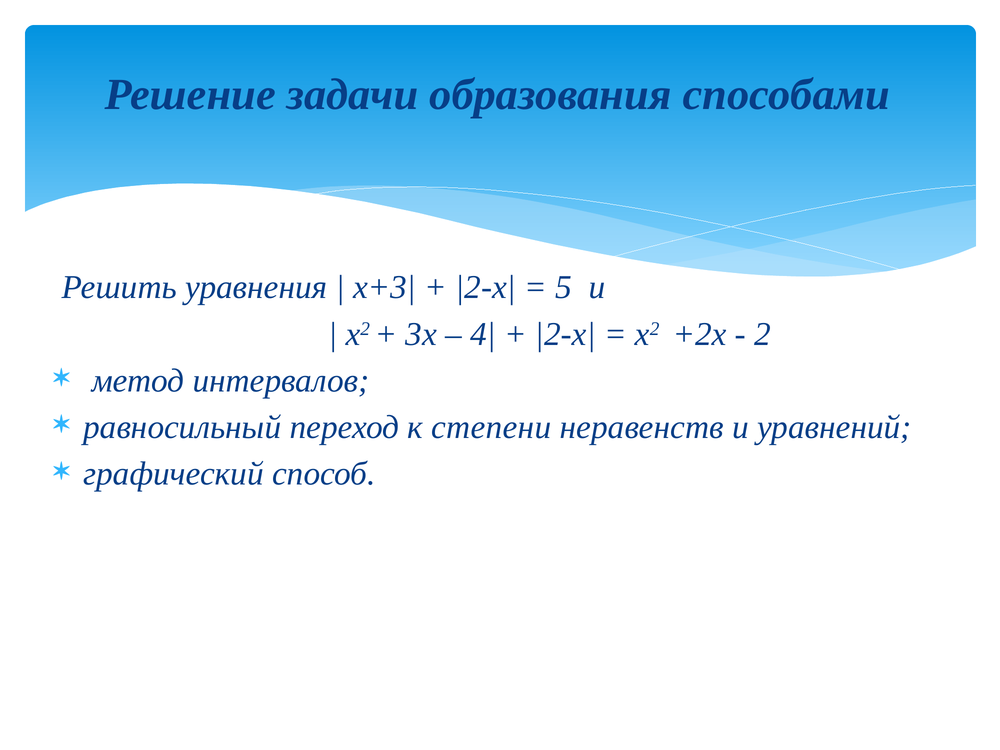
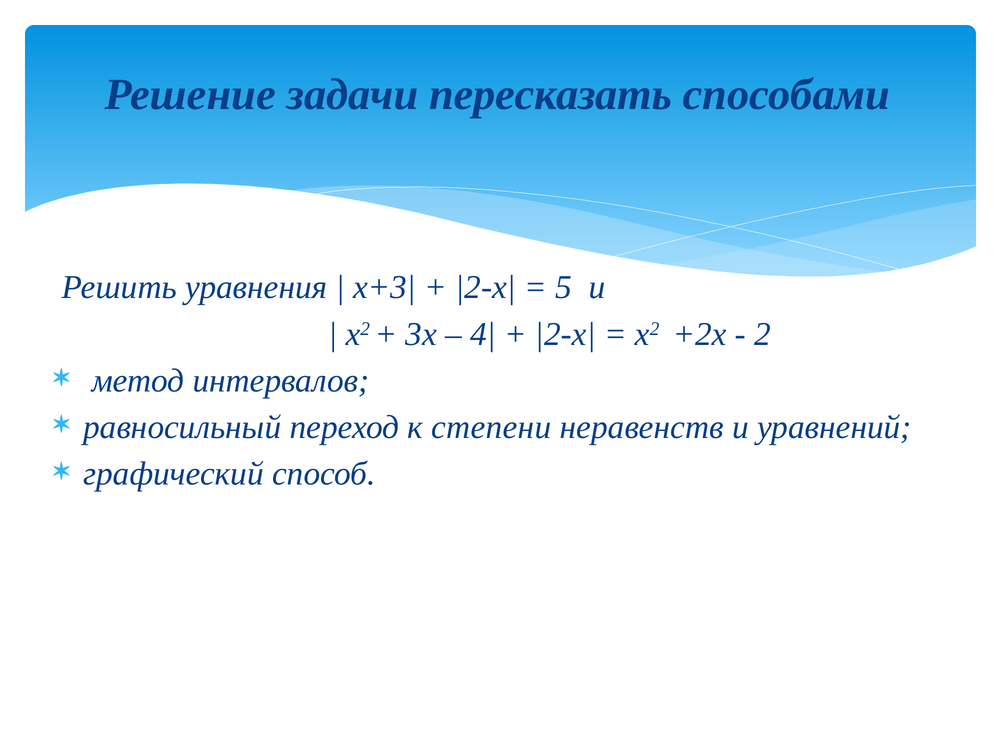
образования: образования -> пересказать (551, 95)
